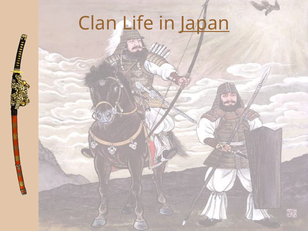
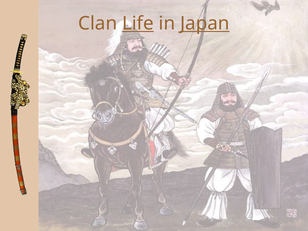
Life underline: none -> present (138, 23)
